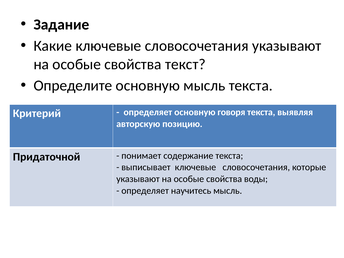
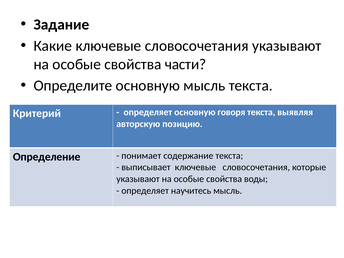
текст: текст -> части (185, 64)
Придаточной: Придаточной -> Определение (47, 157)
